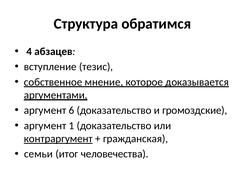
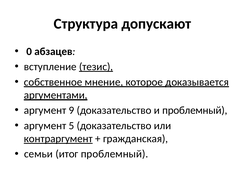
обратимся: обратимся -> допускают (156, 24)
4: 4 -> 0 (29, 51)
тезис underline: none -> present (96, 67)
6: 6 -> 9 (71, 110)
и громоздские: громоздские -> проблемный (195, 110)
1: 1 -> 5 (71, 125)
итог человечества: человечества -> проблемный (115, 154)
